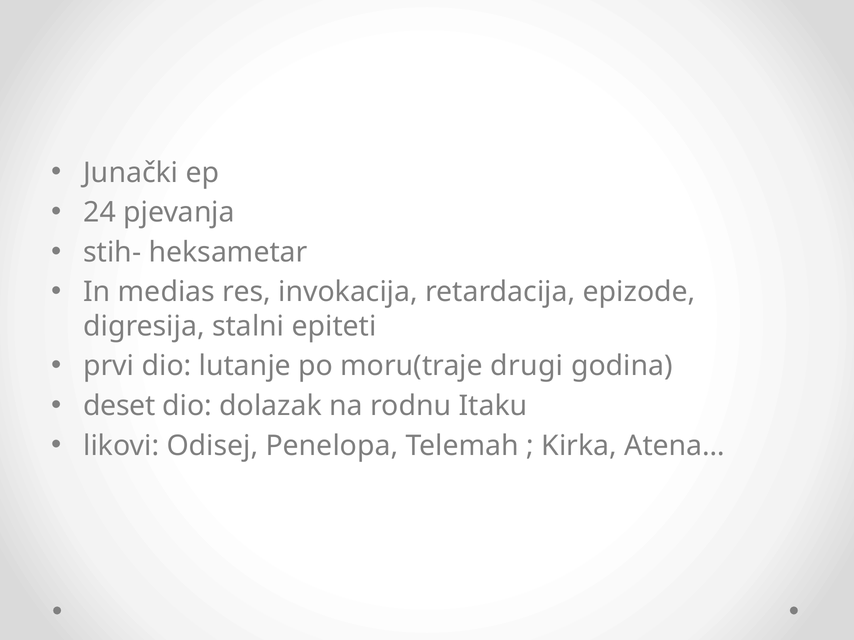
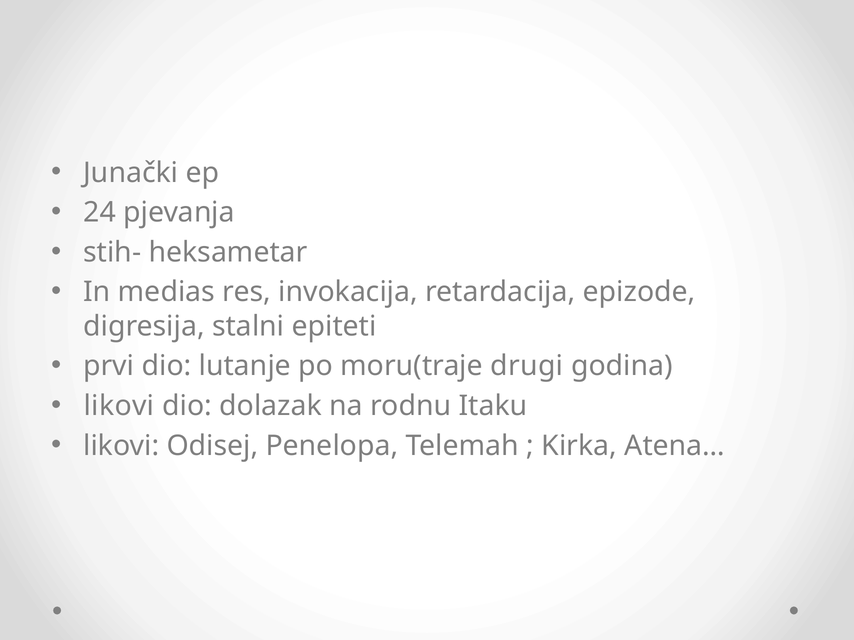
deset: deset -> likovi (119, 406)
